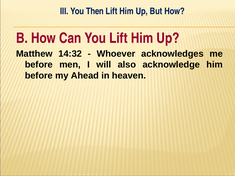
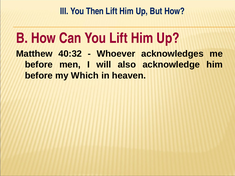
14:32: 14:32 -> 40:32 (70, 54)
Ahead: Ahead -> Which (85, 76)
